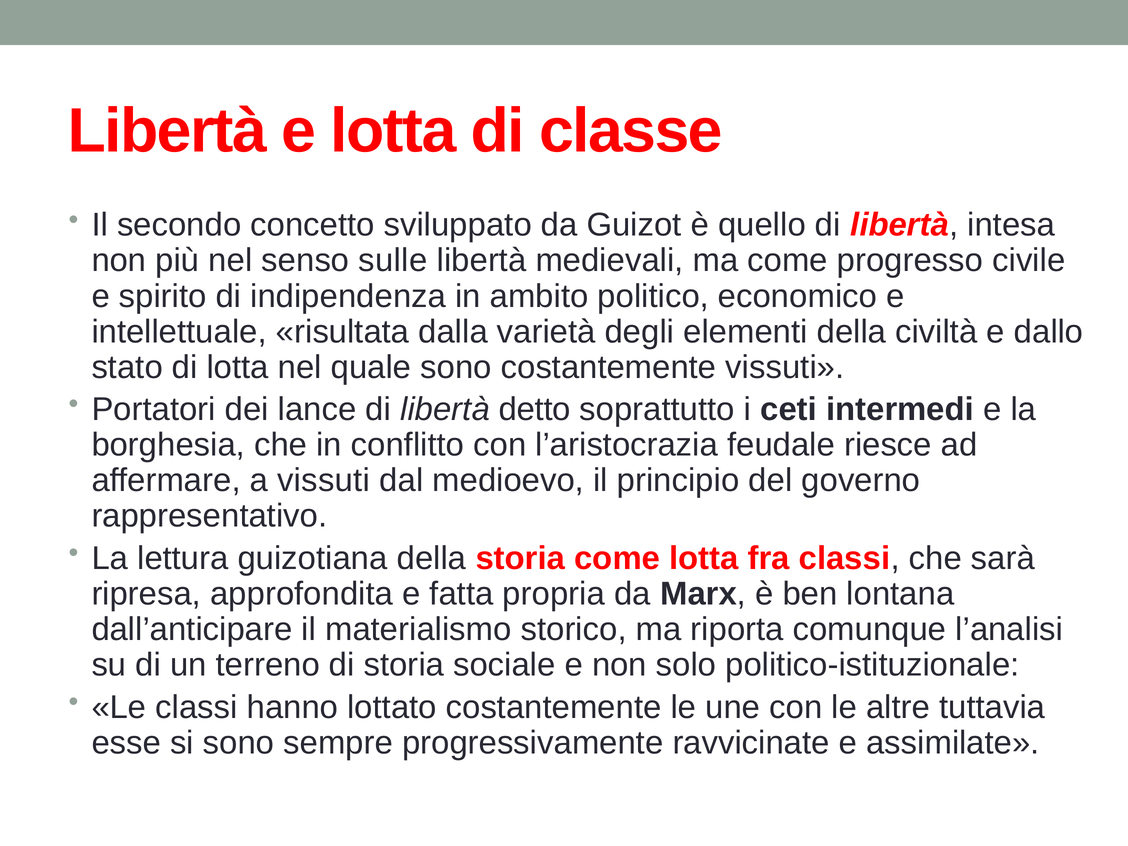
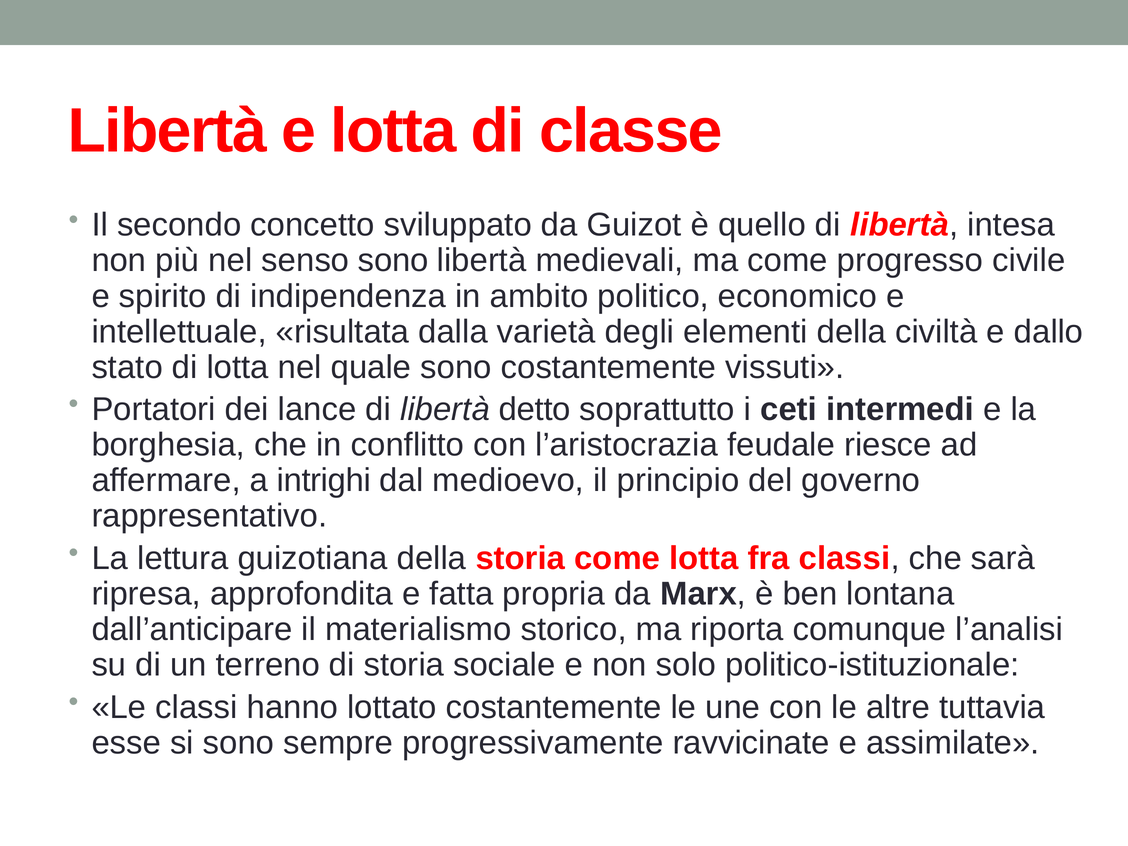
senso sulle: sulle -> sono (393, 261)
a vissuti: vissuti -> intrighi (324, 481)
